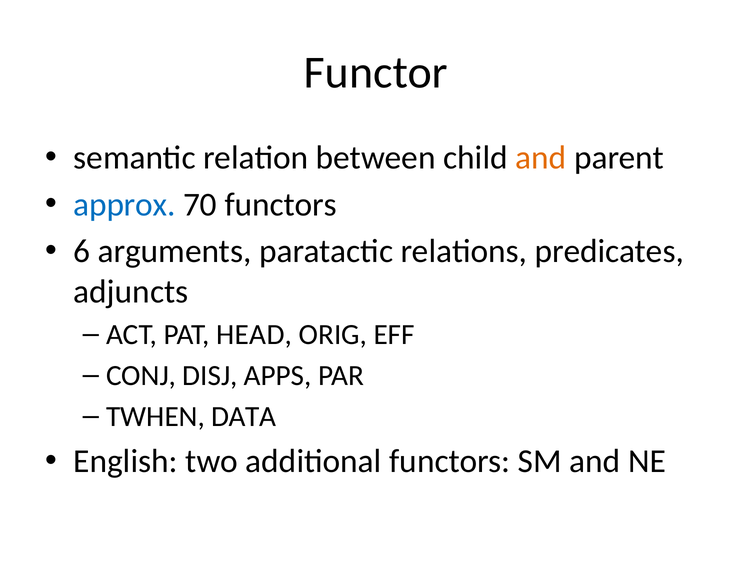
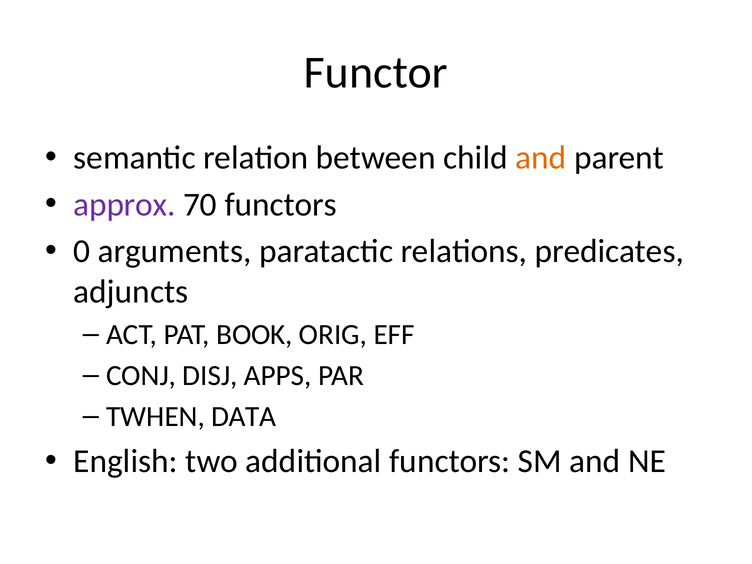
approx colour: blue -> purple (124, 205)
6: 6 -> 0 (82, 251)
HEAD: HEAD -> BOOK (254, 335)
